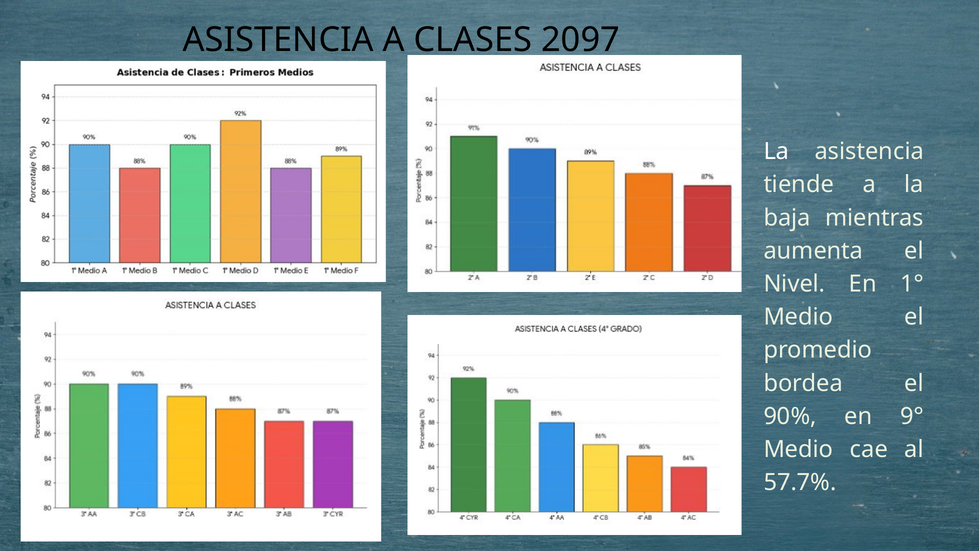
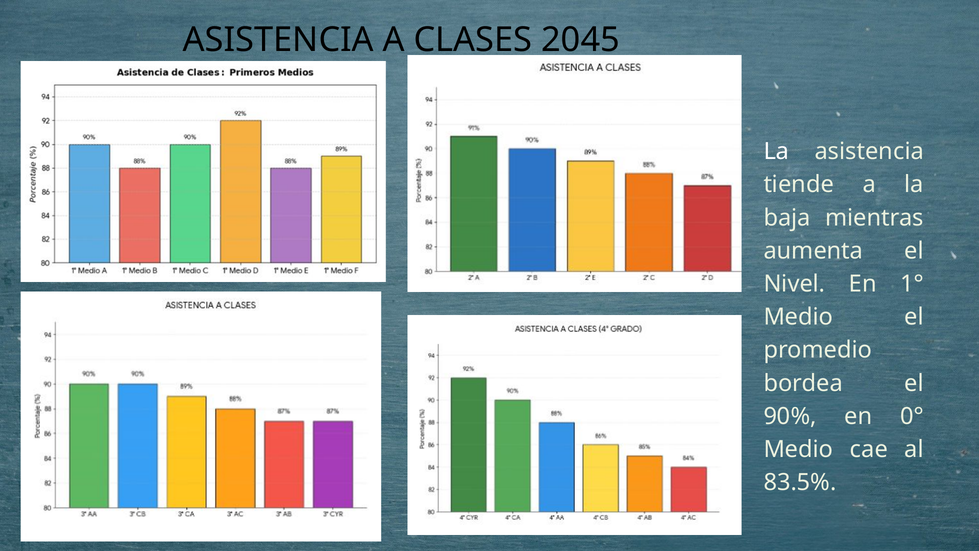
2097: 2097 -> 2045 (581, 40)
9°: 9° -> 0° (912, 416)
57.7%: 57.7% -> 83.5% (800, 482)
